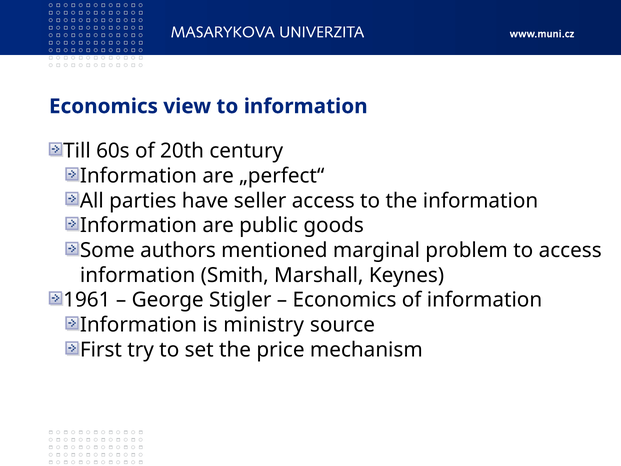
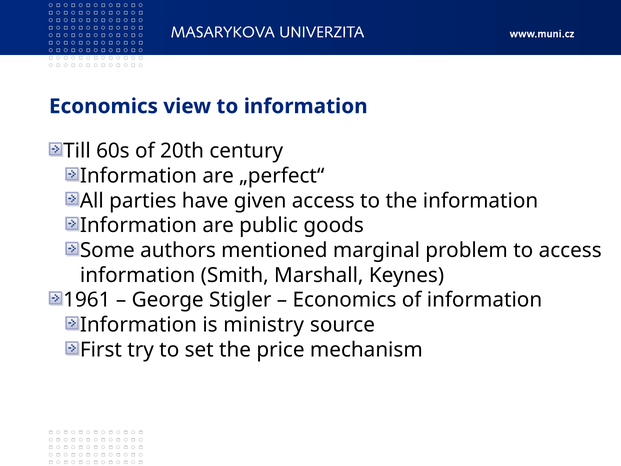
seller: seller -> given (260, 201)
